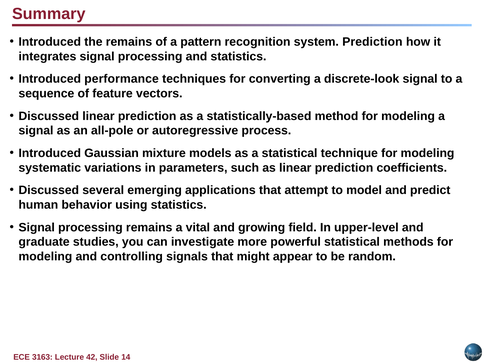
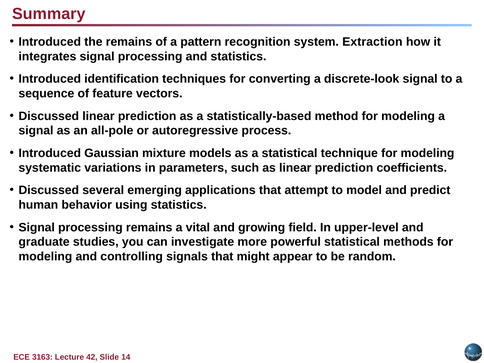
system Prediction: Prediction -> Extraction (372, 42)
performance: performance -> identification (122, 79)
